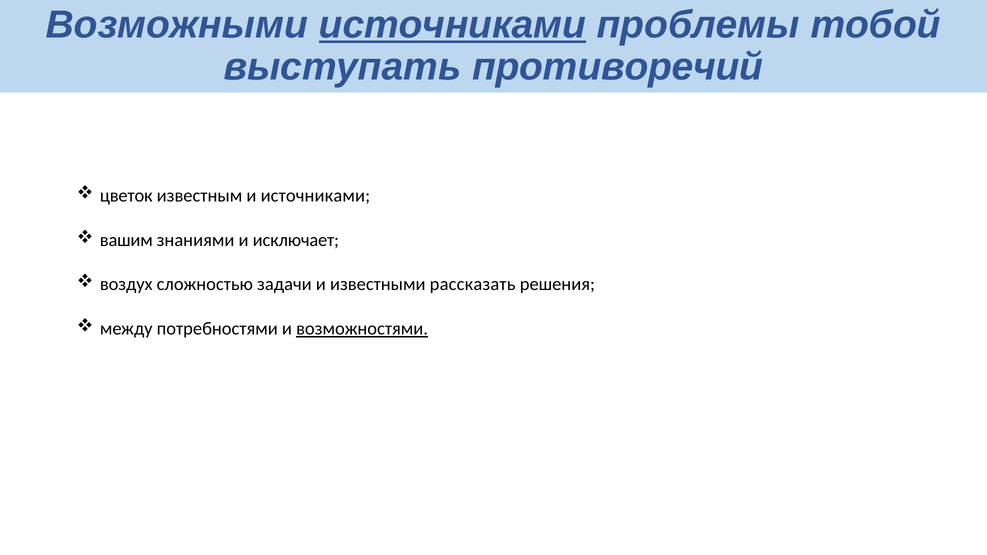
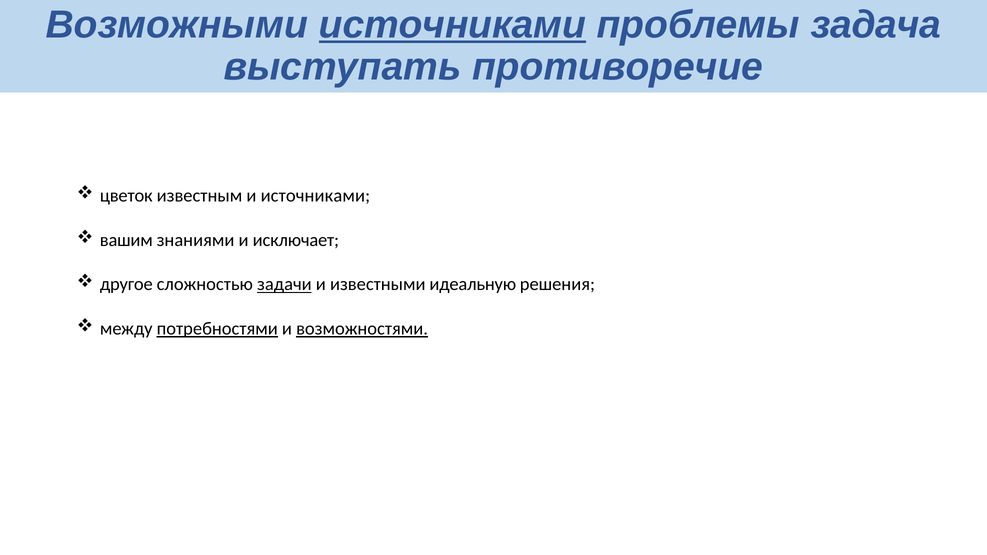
тобой: тобой -> задача (876, 25)
противоречий: противоречий -> противоречие (618, 67)
воздух: воздух -> другое (126, 284)
задачи underline: none -> present (284, 284)
рассказать: рассказать -> идеальную (473, 284)
потребностями underline: none -> present (217, 329)
